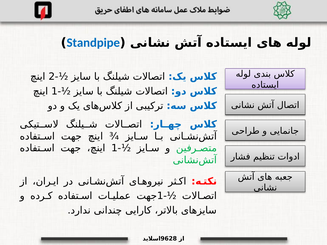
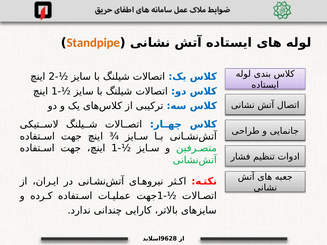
Standpipe colour: blue -> orange (93, 43)
